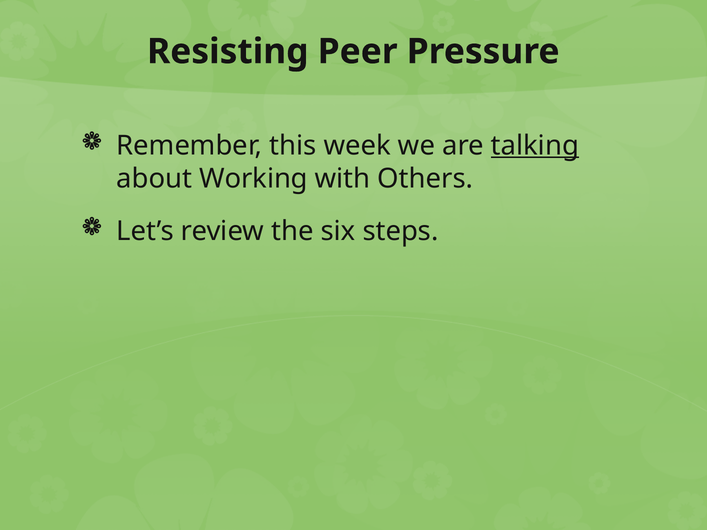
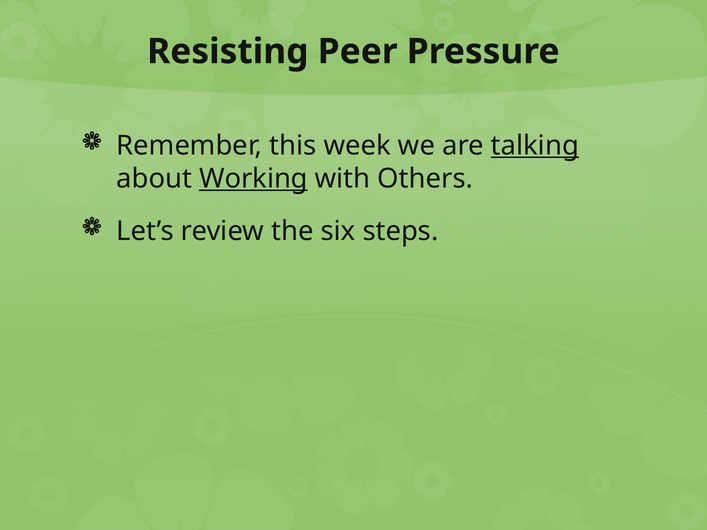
Working underline: none -> present (253, 179)
